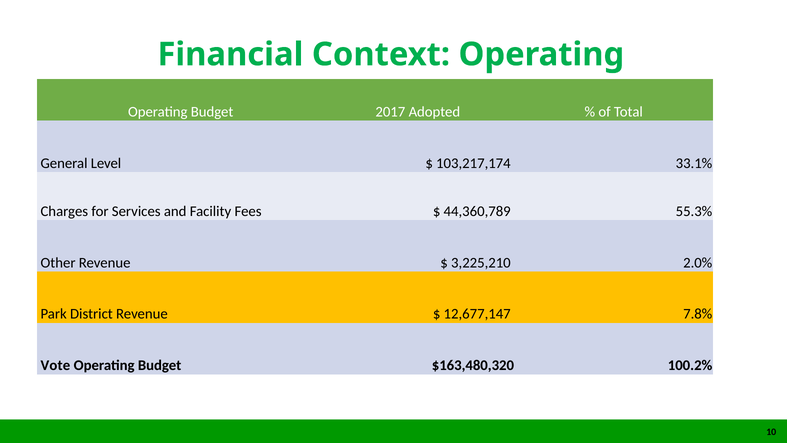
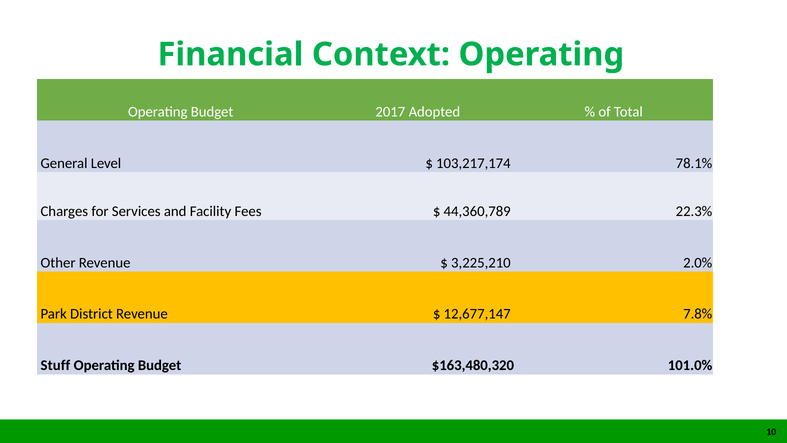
33.1%: 33.1% -> 78.1% (694, 163)
55.3%: 55.3% -> 22.3% (694, 211)
Vote: Vote -> Stuff (55, 365)
100.2%: 100.2% -> 101.0% (690, 365)
